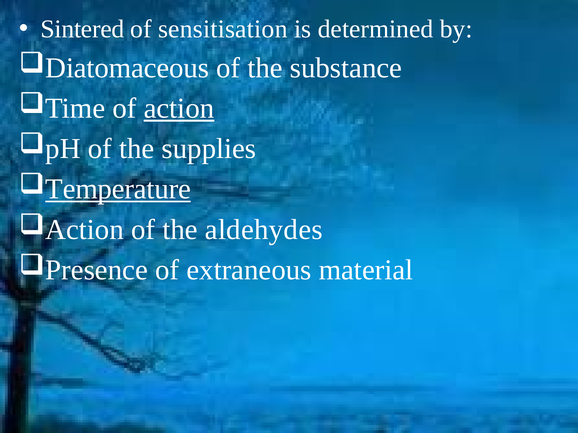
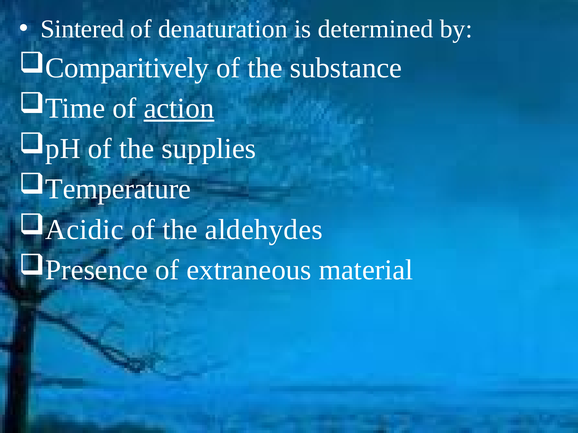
sensitisation: sensitisation -> denaturation (223, 29)
Diatomaceous: Diatomaceous -> Comparitively (127, 68)
Temperature underline: present -> none (118, 189)
Action: Action -> Acidic (84, 230)
